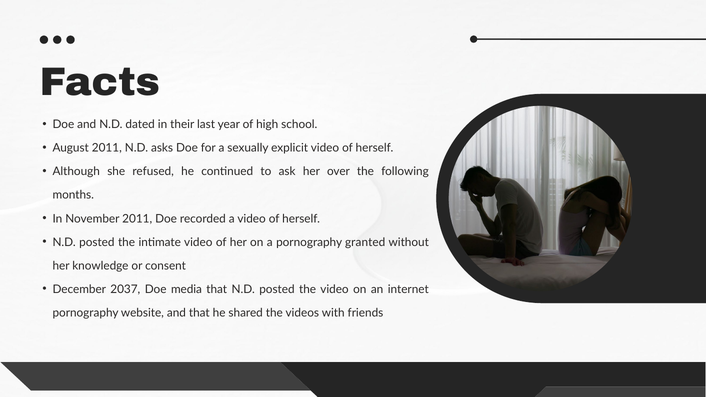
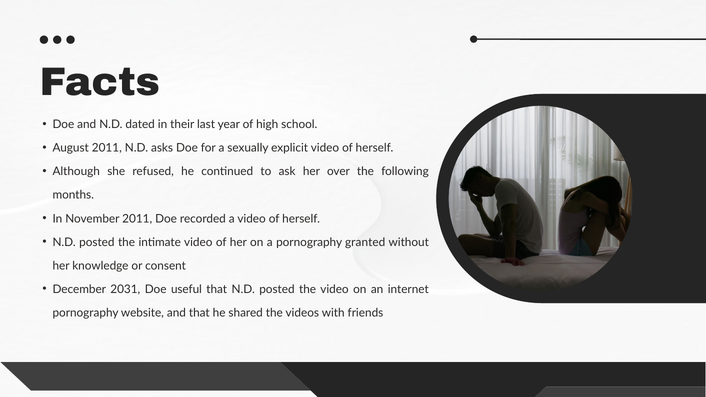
2037: 2037 -> 2031 (125, 289)
media: media -> useful (186, 289)
